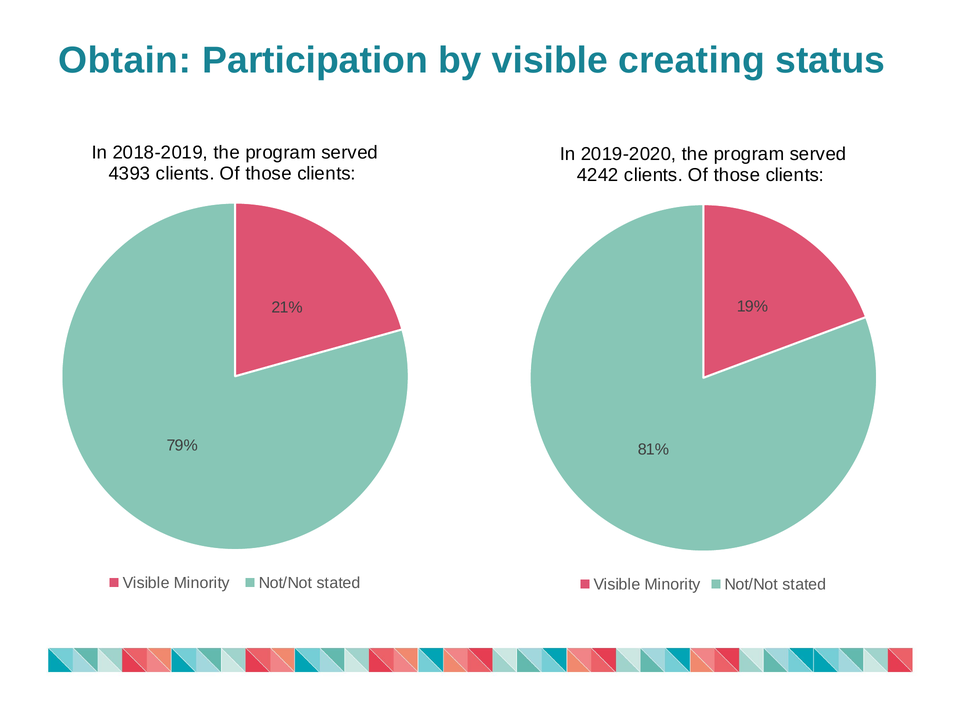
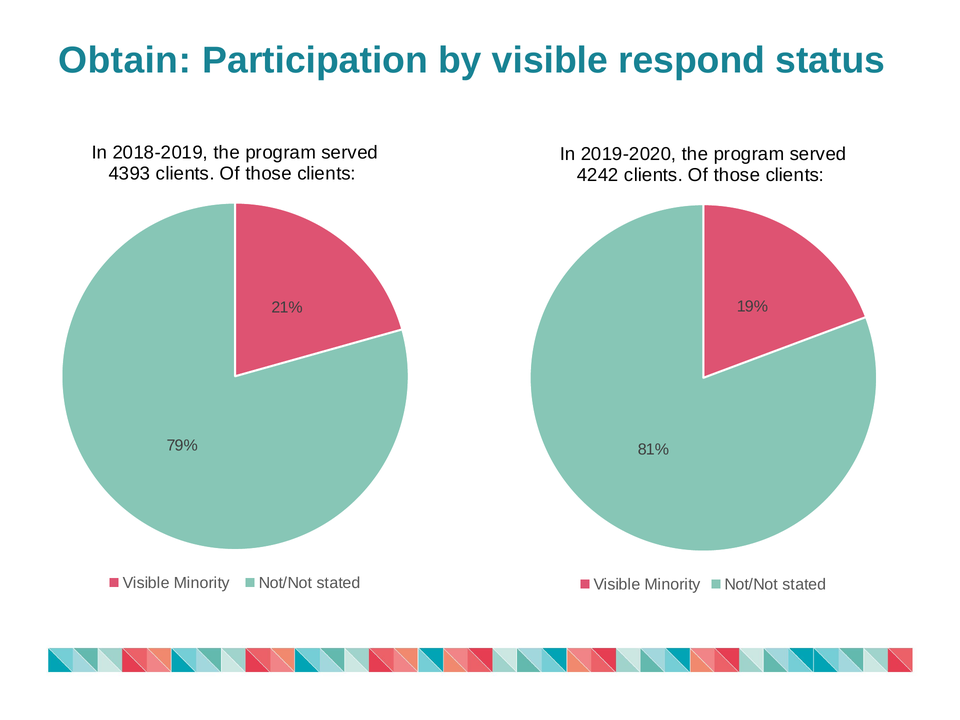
creating: creating -> respond (692, 61)
